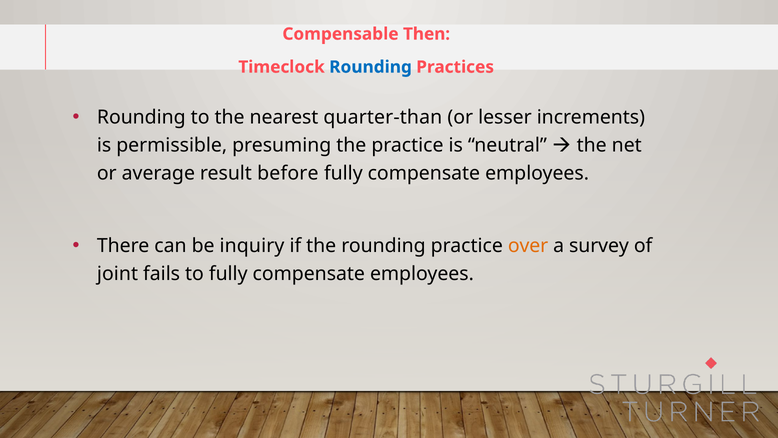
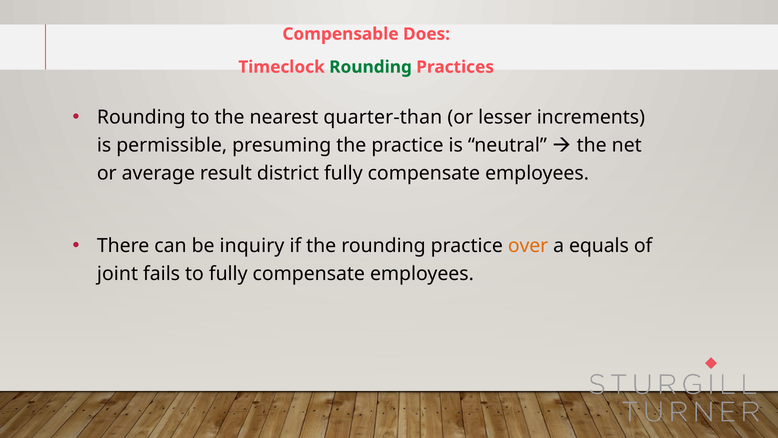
Then: Then -> Does (427, 34)
Rounding colour: blue -> green (371, 67)
before: before -> district (288, 173)
survey: survey -> equals (599, 245)
